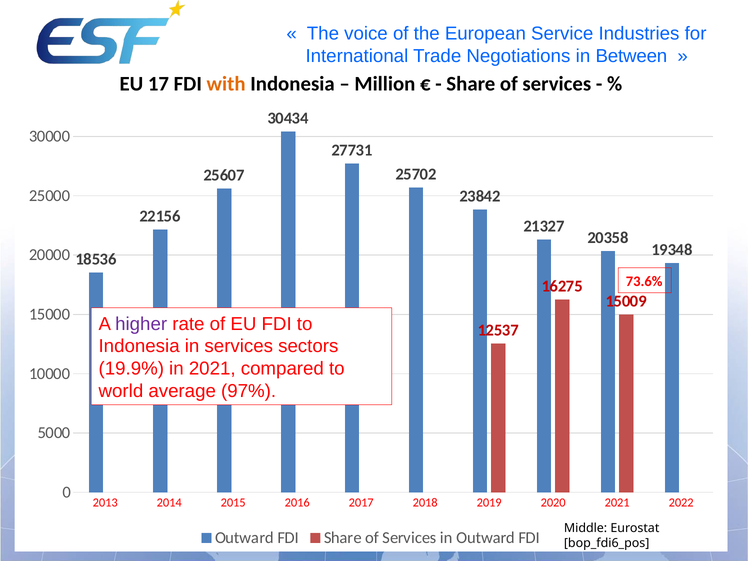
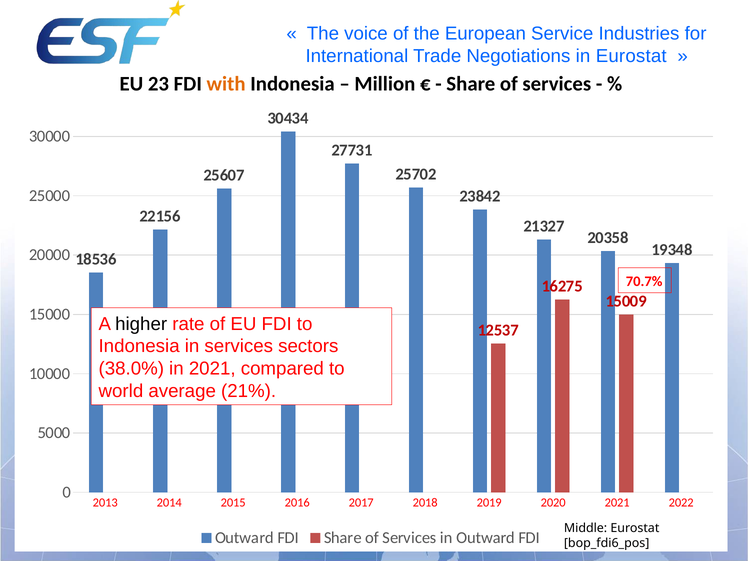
in Between: Between -> Eurostat (631, 56)
17: 17 -> 23 (158, 84)
73.6%: 73.6% -> 70.7% (644, 281)
higher colour: purple -> black (141, 324)
19.9%: 19.9% -> 38.0% (131, 369)
97%: 97% -> 21% (249, 391)
